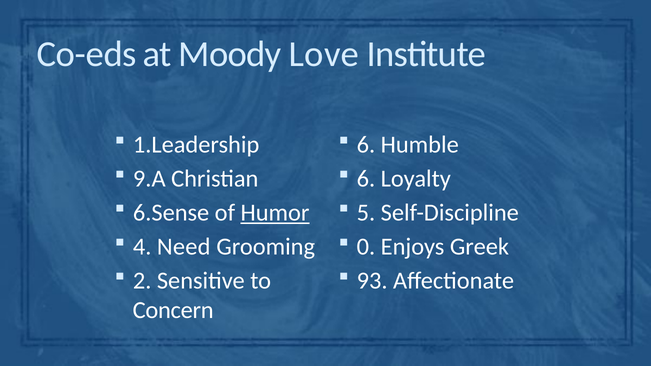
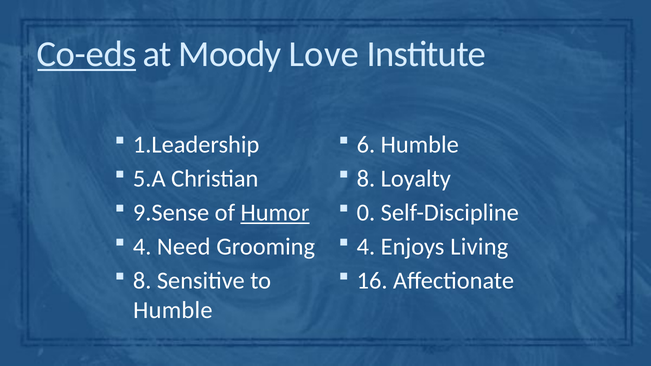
Co-eds underline: none -> present (87, 54)
9.A: 9.A -> 5.A (149, 179)
6: 6 -> 8 (366, 179)
6.Sense: 6.Sense -> 9.Sense (171, 213)
5: 5 -> 0 (366, 213)
0: 0 -> 4 (366, 247)
Greek: Greek -> Living (479, 247)
2: 2 -> 8 (142, 281)
93: 93 -> 16 (372, 281)
Concern: Concern -> Humble (173, 310)
